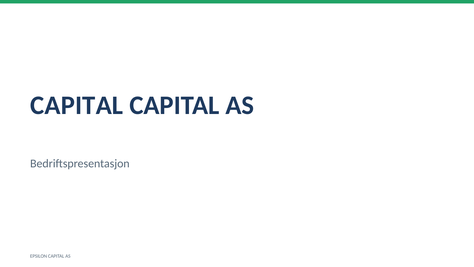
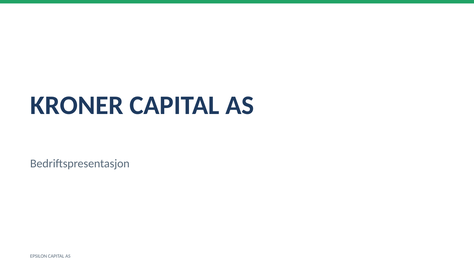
CAPITAL: CAPITAL -> KRONER (77, 105)
